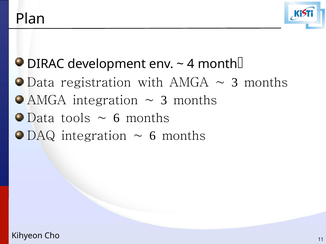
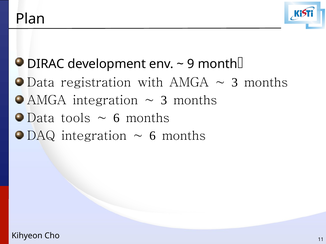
4: 4 -> 9 (191, 64)
